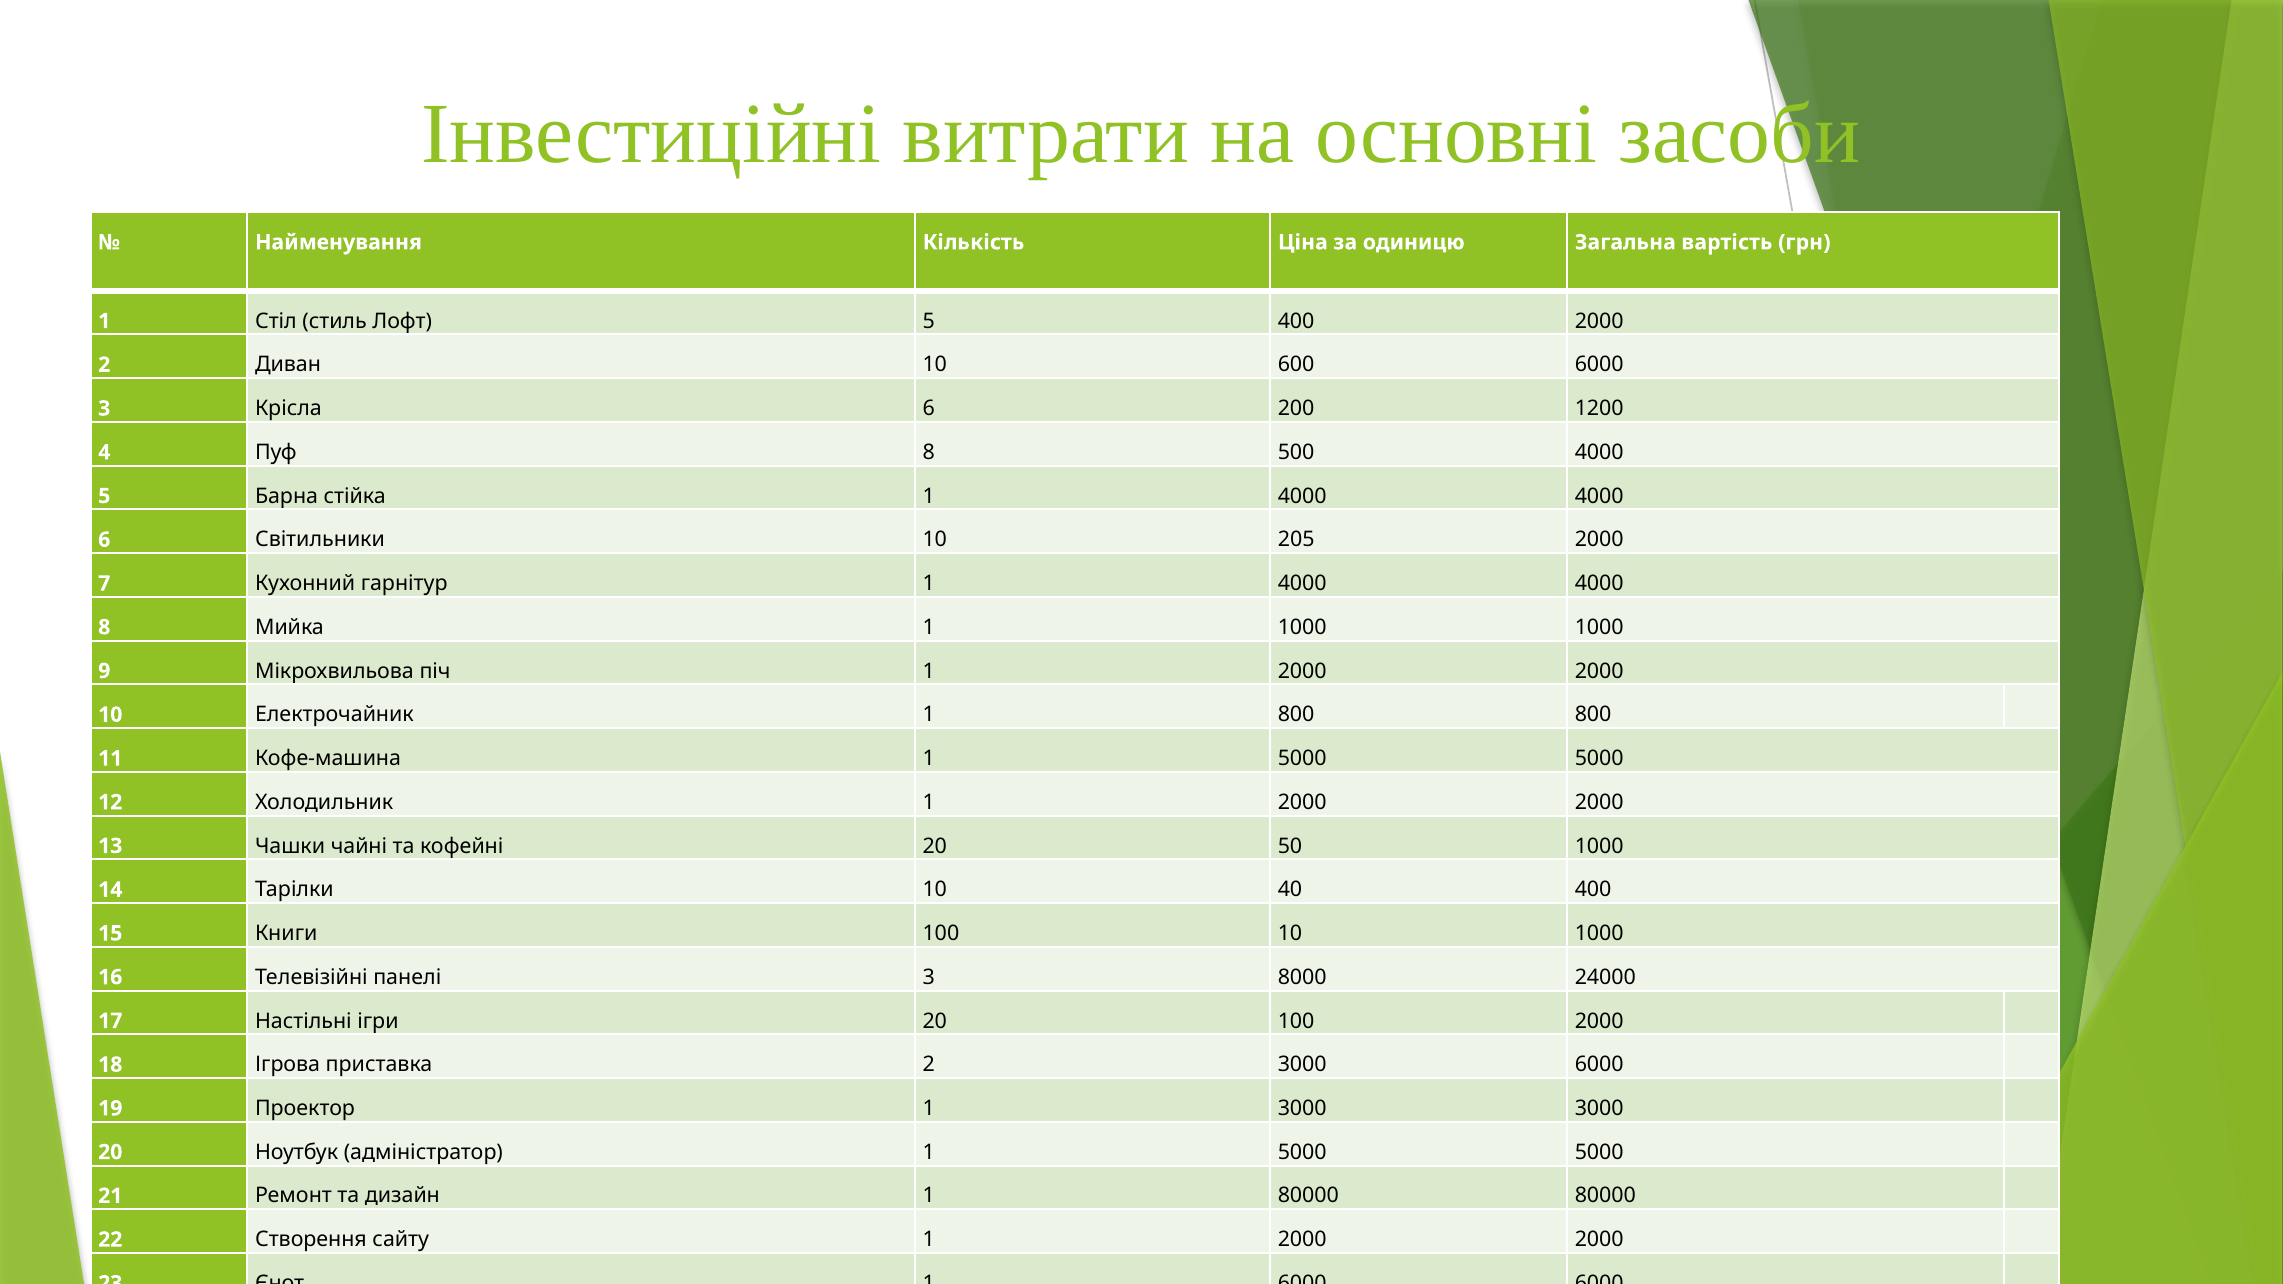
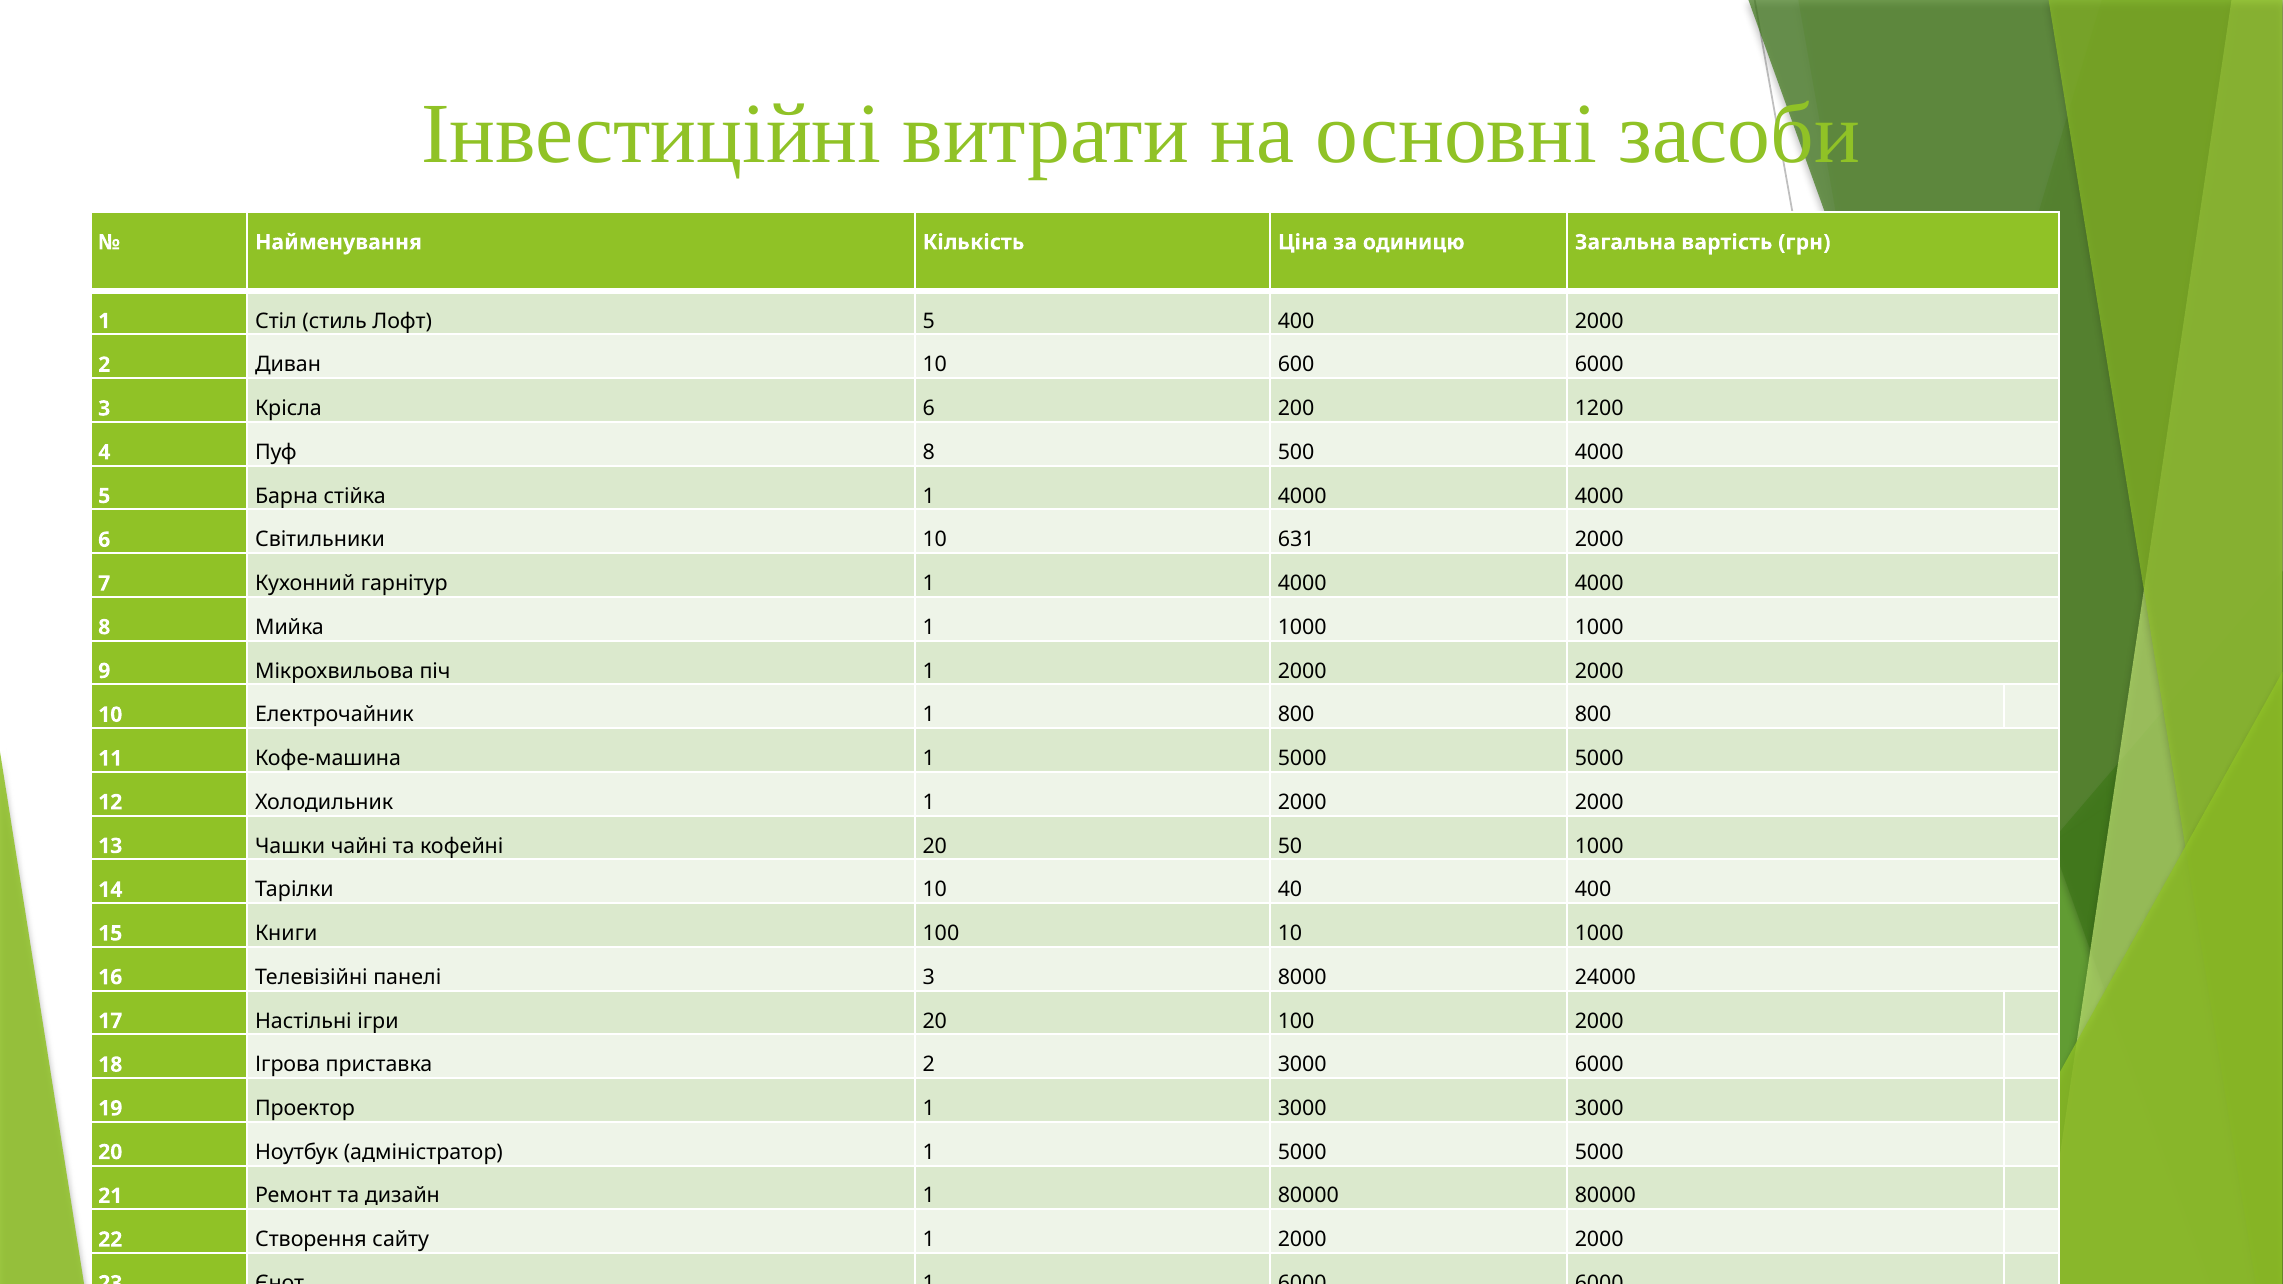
205: 205 -> 631 (1296, 540)
